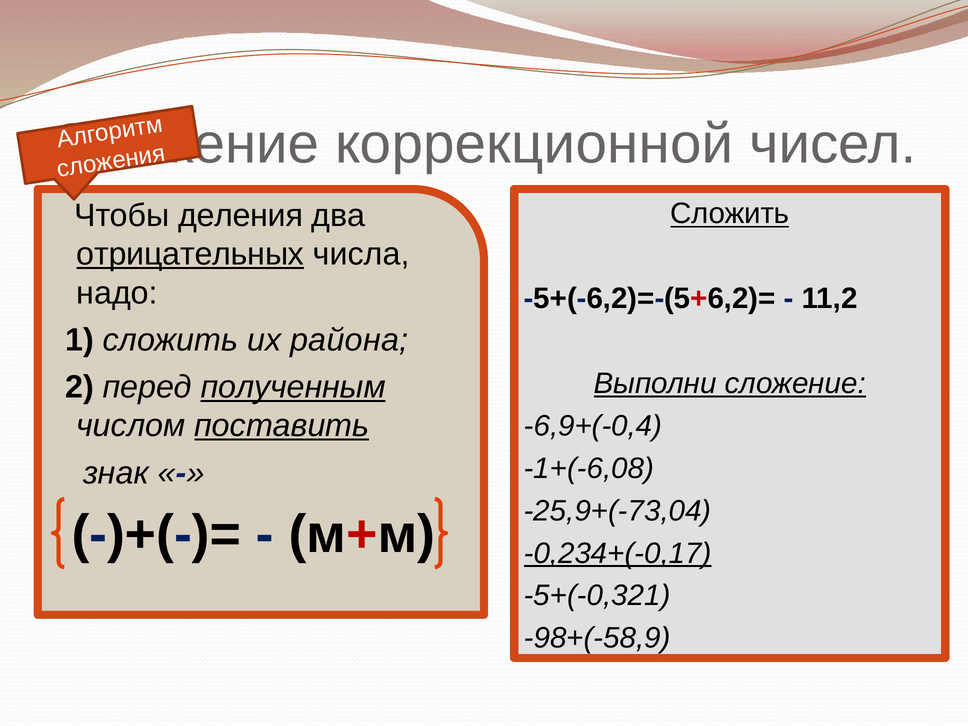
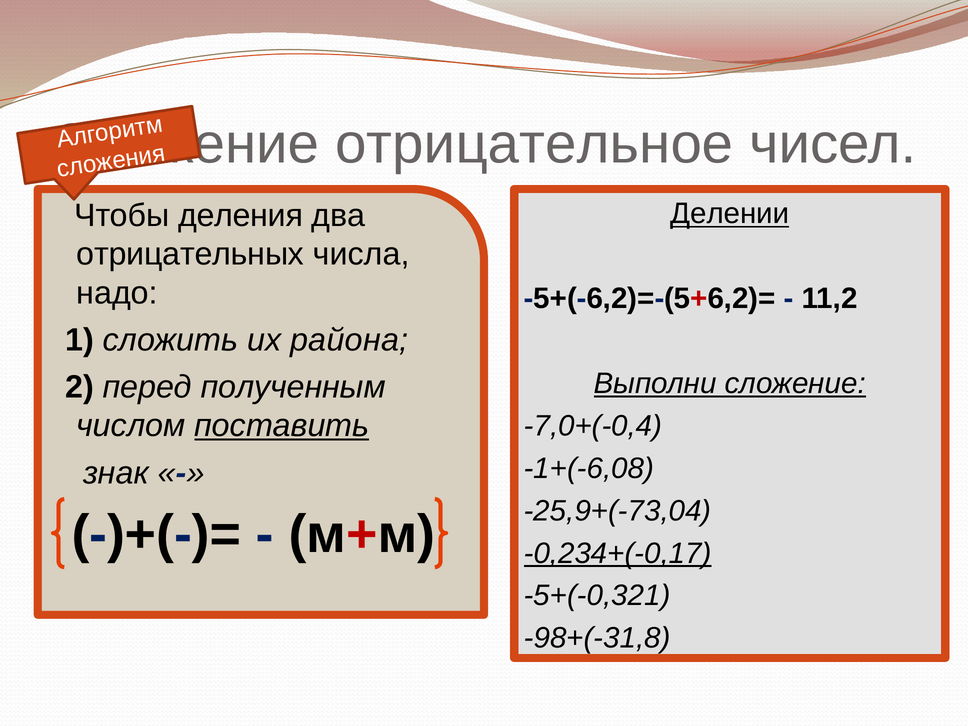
коррекционной: коррекционной -> отрицательное (534, 144)
Сложить: Сложить -> Делении (730, 214)
отрицательных underline: present -> none (190, 254)
полученным underline: present -> none (293, 387)
-6,9+(-0,4: -6,9+(-0,4 -> -7,0+(-0,4 (593, 426)
-98+(-58,9: -98+(-58,9 -> -98+(-31,8 (597, 638)
